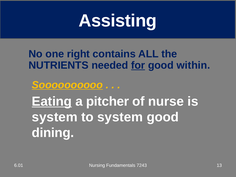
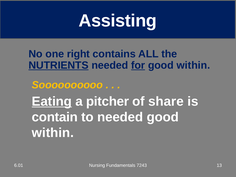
NUTRIENTS underline: none -> present (59, 65)
Soooooooooo underline: present -> none (67, 85)
nurse: nurse -> share (166, 101)
system: system -> contain (55, 117)
to system: system -> needed (120, 117)
dining: dining -> within (53, 133)
